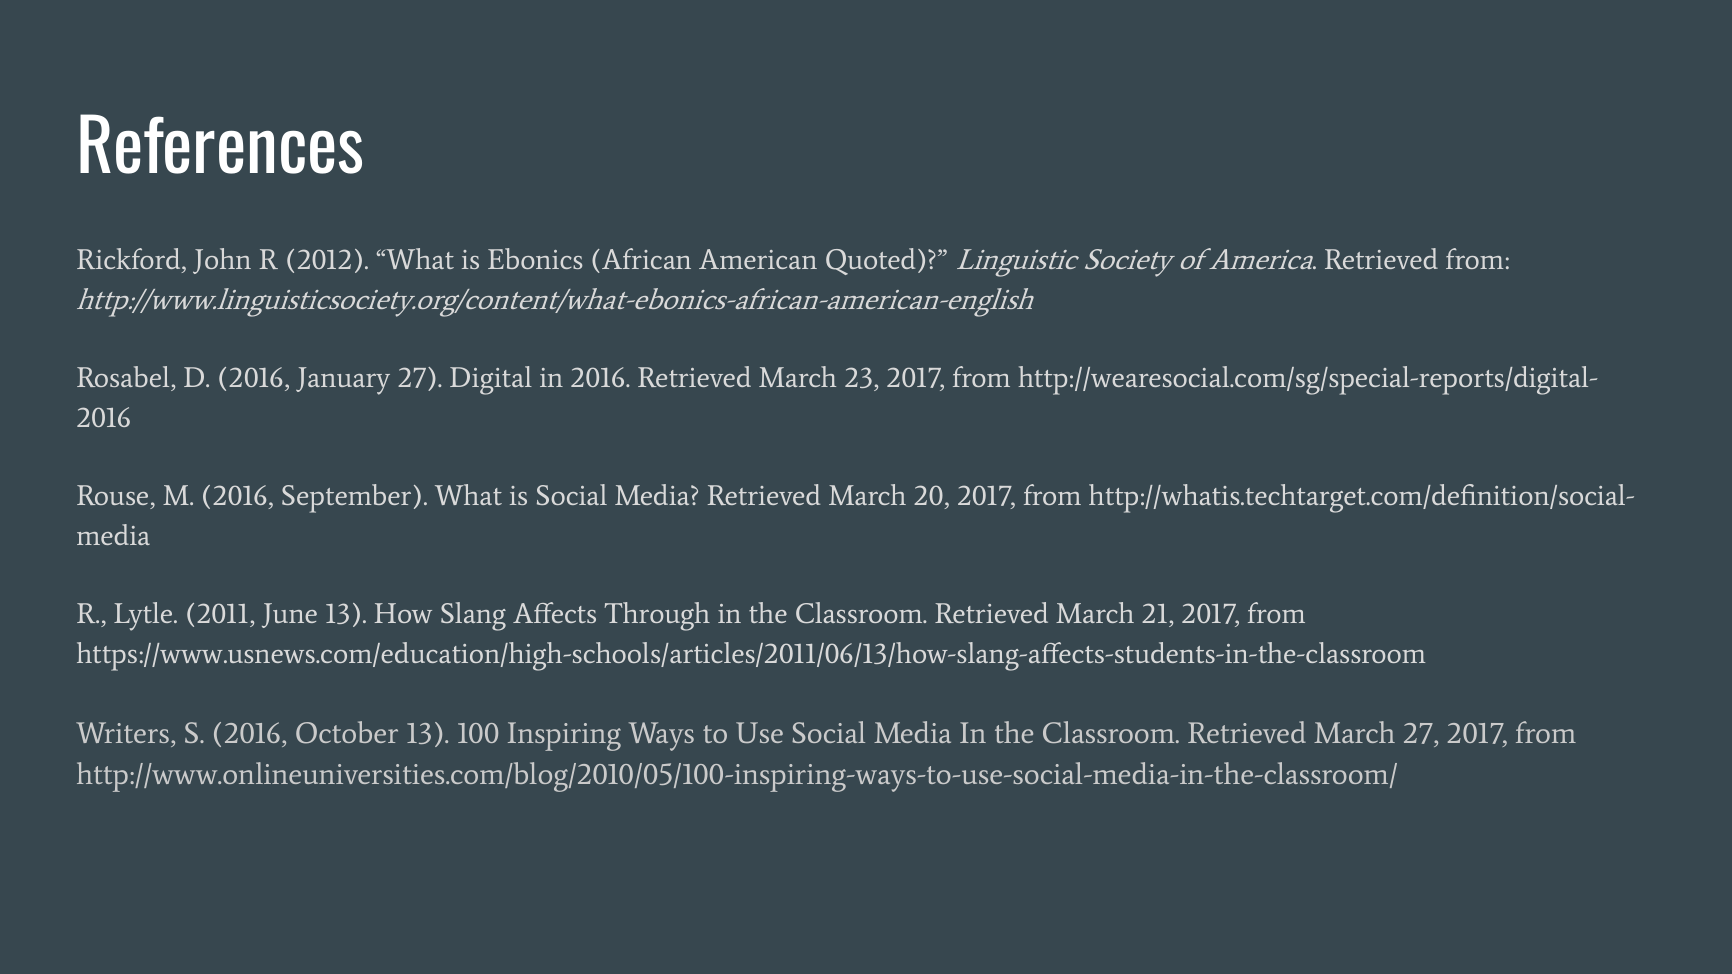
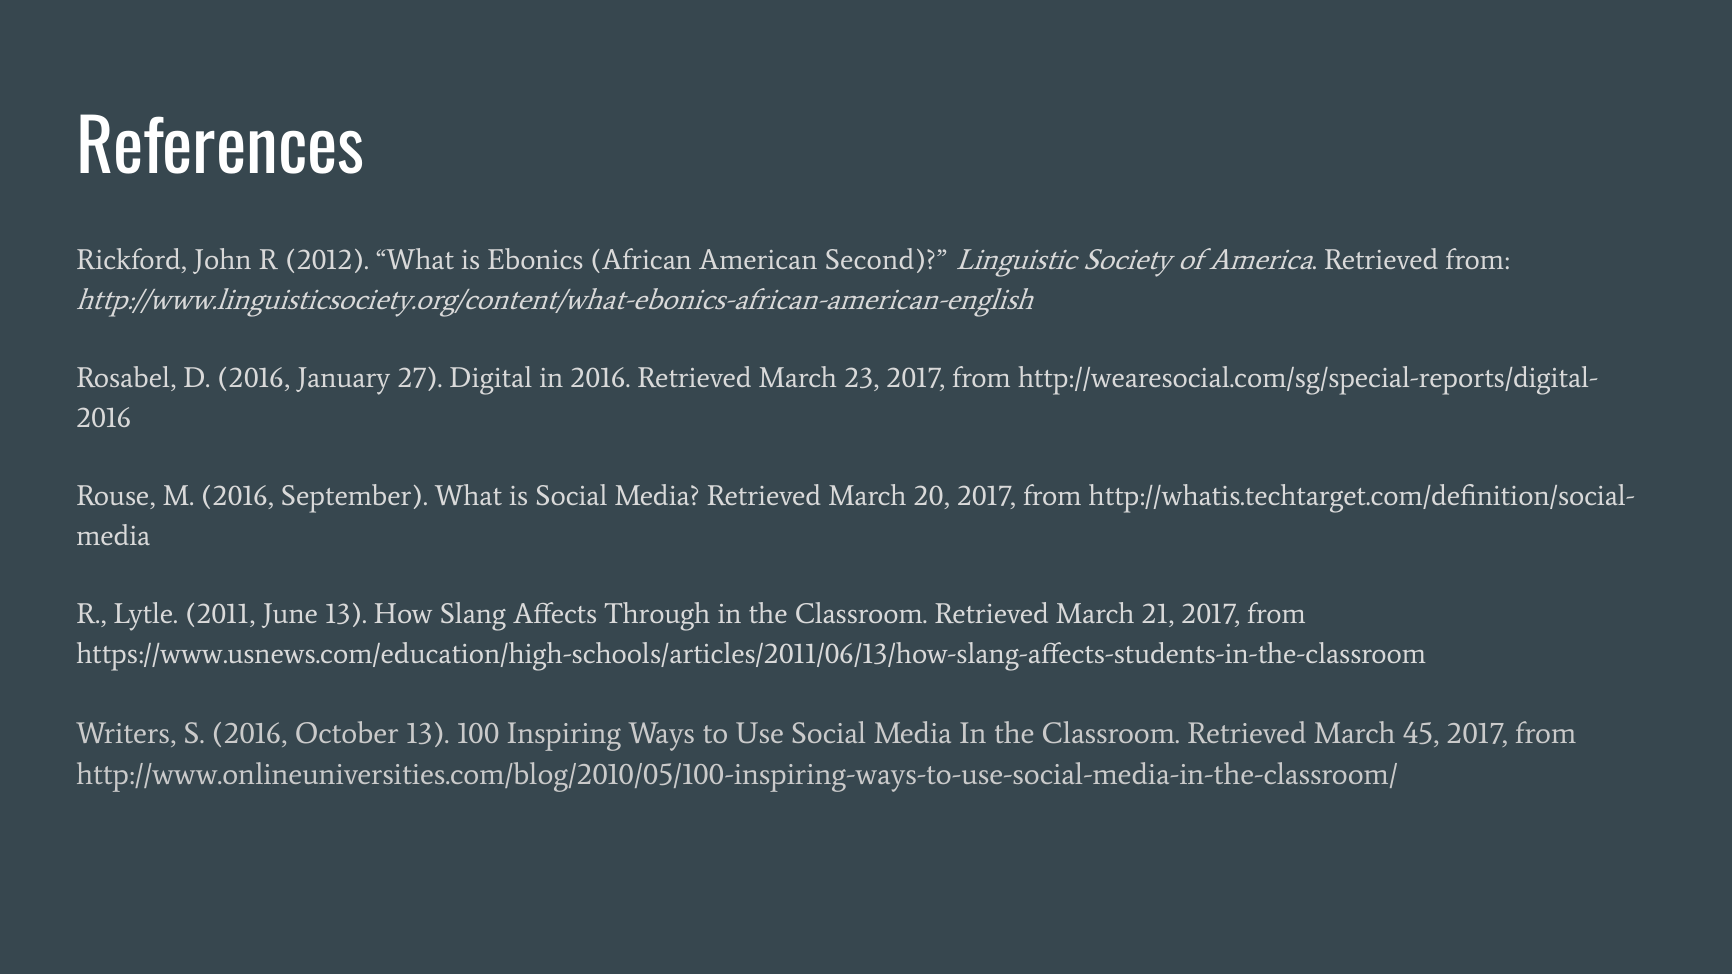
Quoted: Quoted -> Second (886, 260)
March 27: 27 -> 45 (1421, 734)
